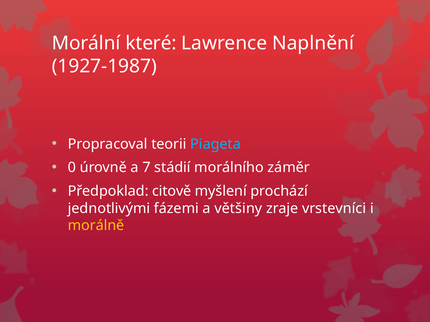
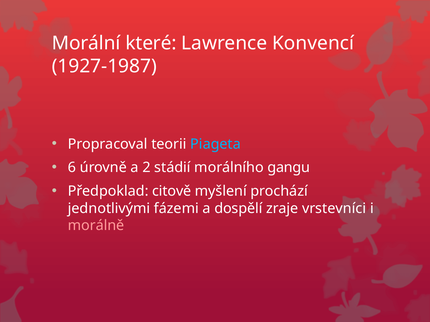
Naplnění: Naplnění -> Konvencí (313, 43)
0: 0 -> 6 (72, 168)
7: 7 -> 2 (146, 168)
záměr: záměr -> gangu (289, 168)
většiny: většiny -> dospělí (238, 209)
morálně colour: yellow -> pink (96, 226)
